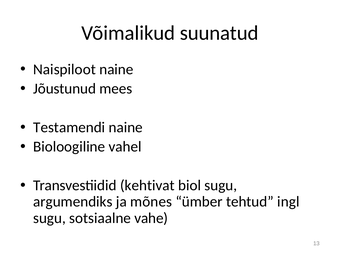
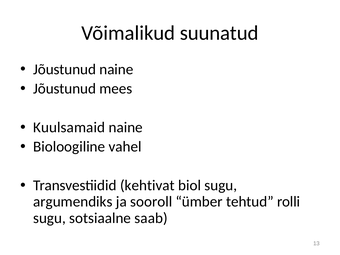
Naispiloot: Naispiloot -> Jõustunud (65, 69)
Testamendi: Testamendi -> Kuulsamaid (69, 127)
mõnes: mõnes -> sooroll (151, 202)
ingl: ingl -> rolli (289, 202)
vahe: vahe -> saab (151, 218)
